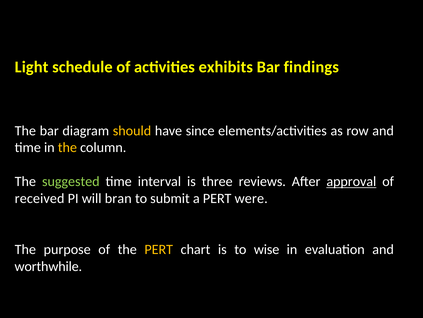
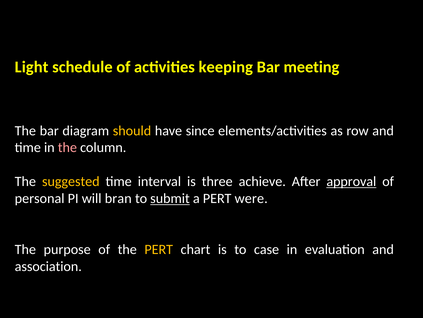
exhibits: exhibits -> keeping (226, 67)
findings: findings -> meeting (311, 67)
the colour: yellow -> pink (67, 147)
suggested colour: light green -> yellow (71, 181)
reviews: reviews -> achieve (262, 181)
received: received -> personal (40, 198)
submit underline: none -> present (170, 198)
wise: wise -> case (267, 249)
worthwhile: worthwhile -> association (48, 266)
